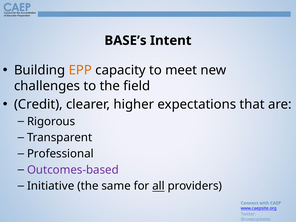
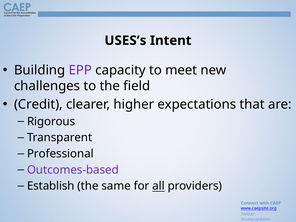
BASE’s: BASE’s -> USES’s (125, 41)
EPP colour: orange -> purple (80, 70)
Initiative: Initiative -> Establish (51, 186)
